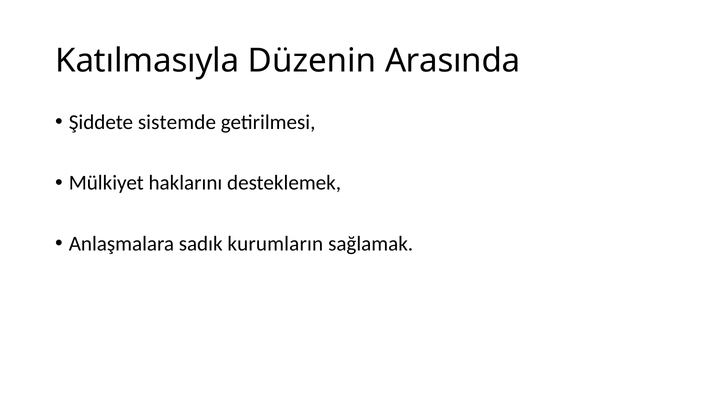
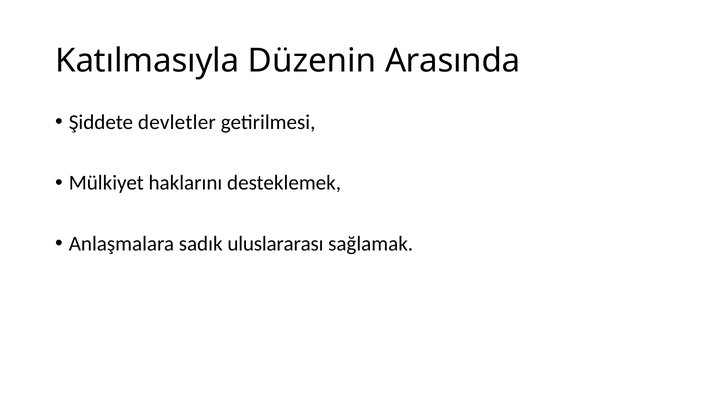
sistemde: sistemde -> devletler (177, 122)
kurumların: kurumların -> uluslararası (275, 244)
